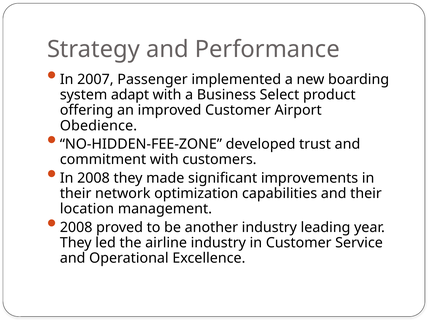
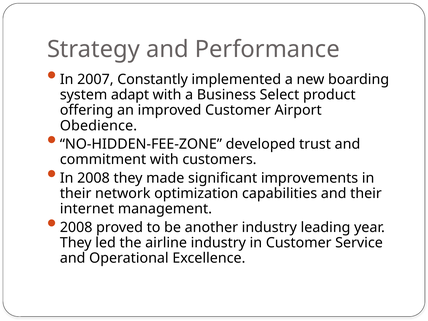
Passenger: Passenger -> Constantly (153, 79)
location: location -> internet (87, 209)
